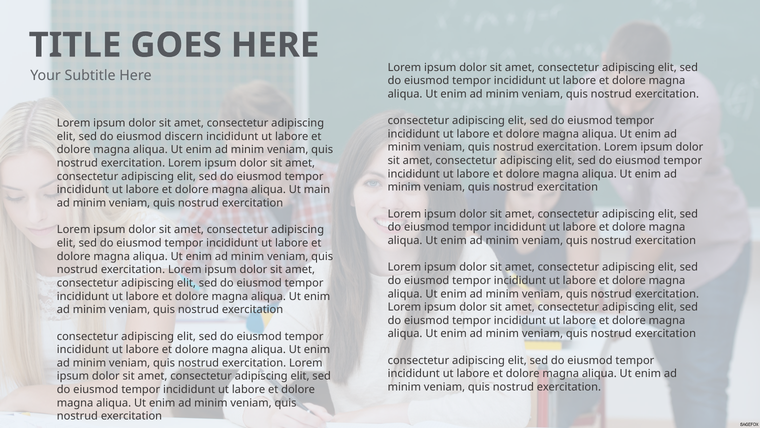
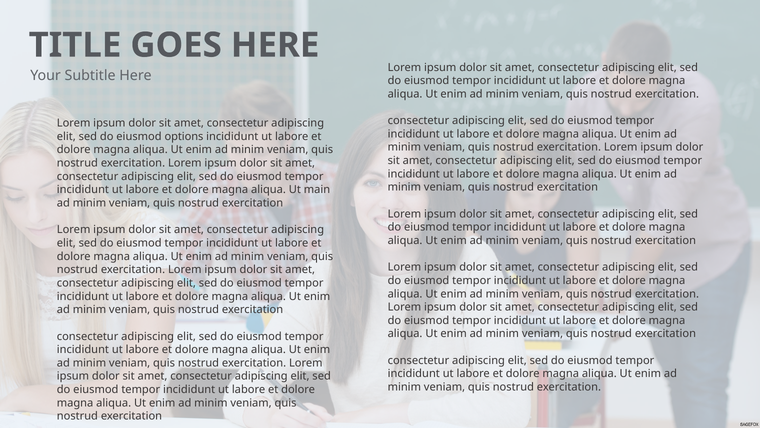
discern: discern -> options (184, 136)
